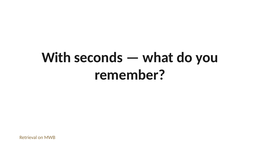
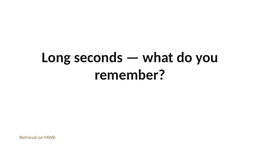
With: With -> Long (56, 58)
